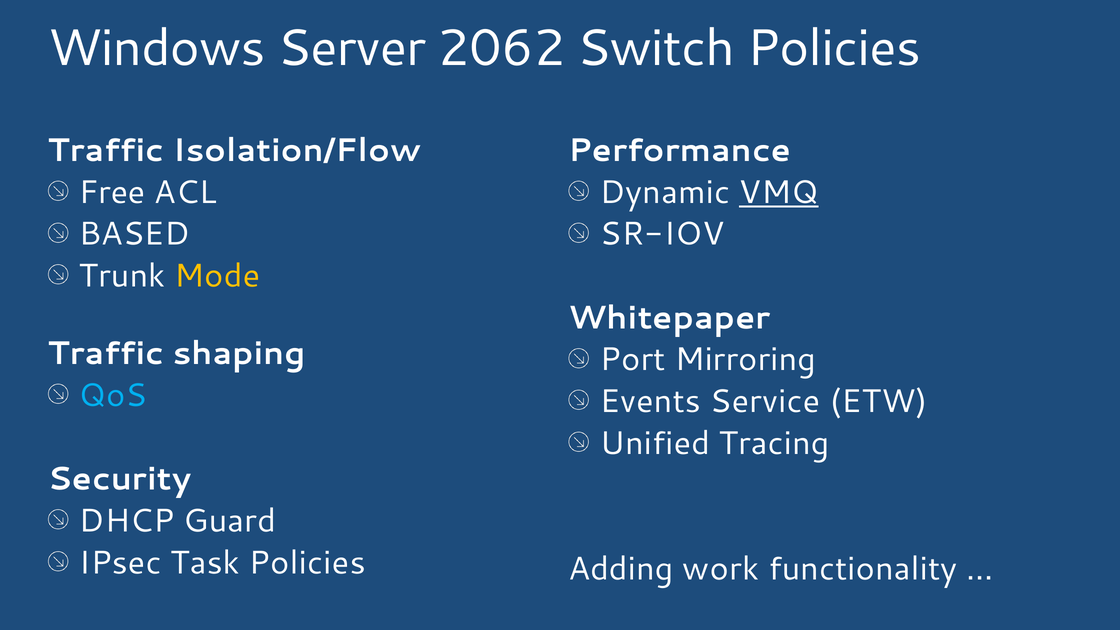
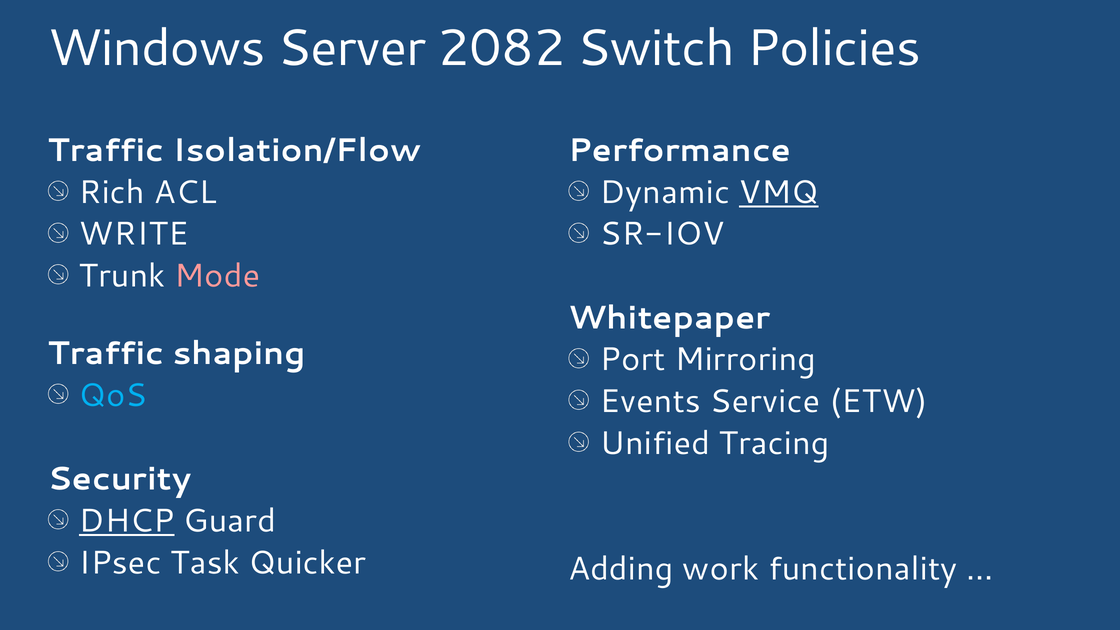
2062: 2062 -> 2082 (502, 48)
Free: Free -> Rich (112, 192)
BASED: BASED -> WRITE (134, 234)
Mode colour: yellow -> pink (217, 276)
DHCP underline: none -> present (127, 521)
Task Policies: Policies -> Quicker (307, 563)
